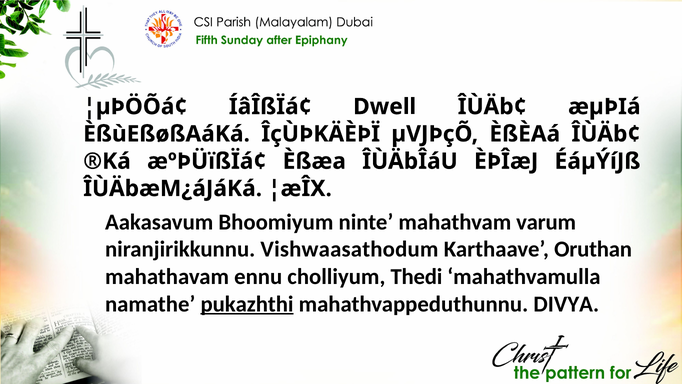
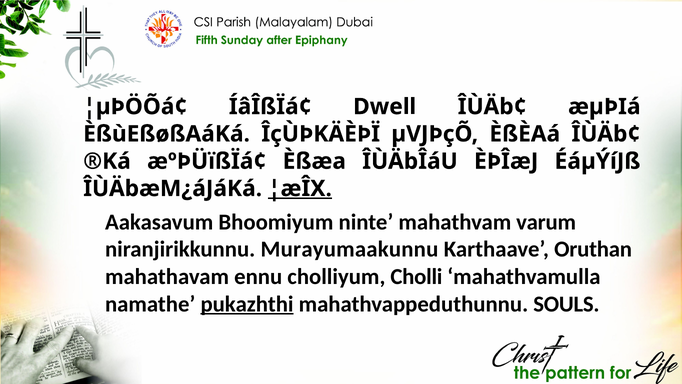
¦æÎX underline: none -> present (300, 188)
Vishwaasathodum: Vishwaasathodum -> Murayumaakunnu (349, 249)
Thedi: Thedi -> Cholli (416, 276)
DIVYA: DIVYA -> SOULS (566, 304)
